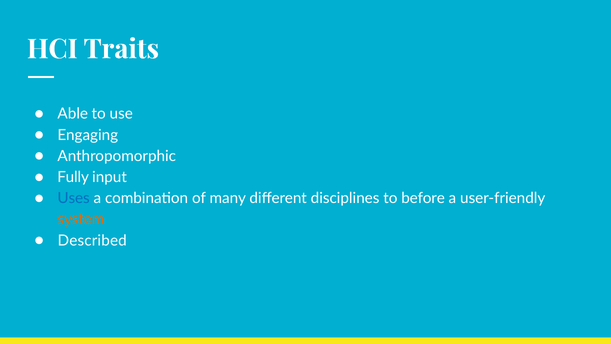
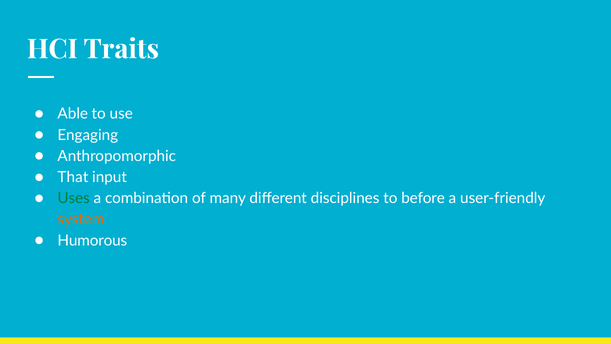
Fully: Fully -> That (73, 177)
Uses colour: blue -> green (74, 198)
Described: Described -> Humorous (92, 240)
